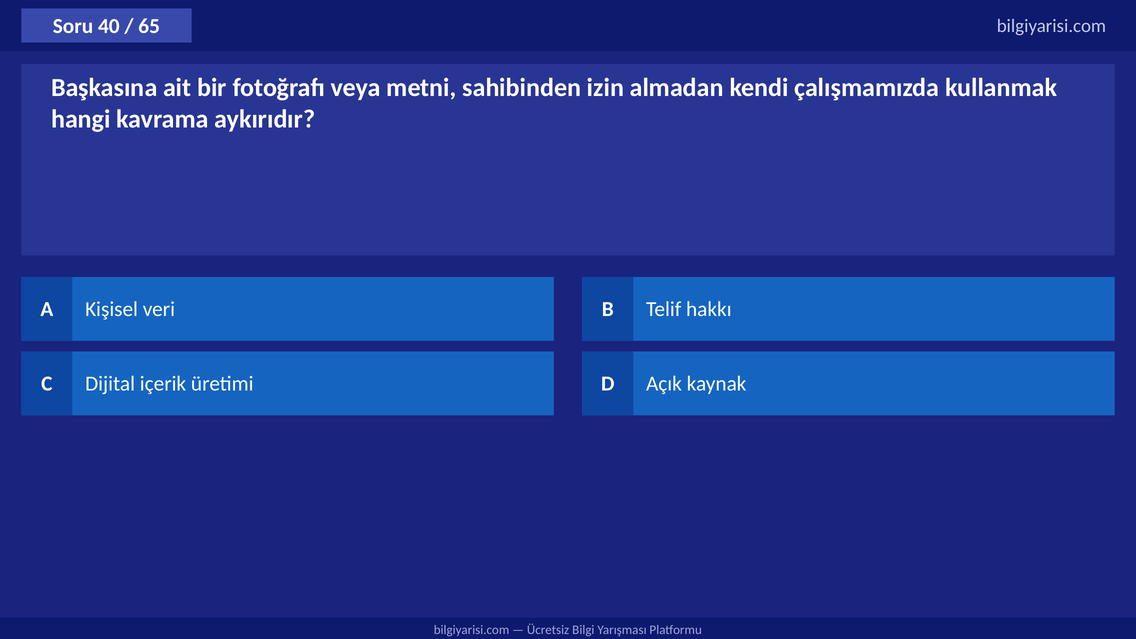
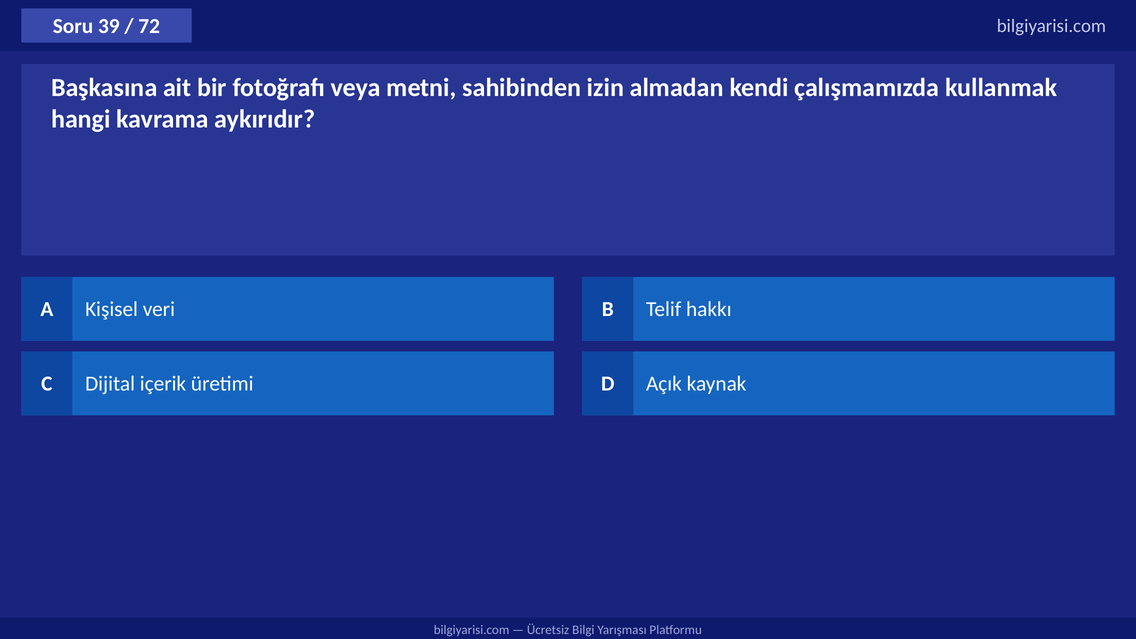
40: 40 -> 39 (109, 26)
65: 65 -> 72 (149, 26)
